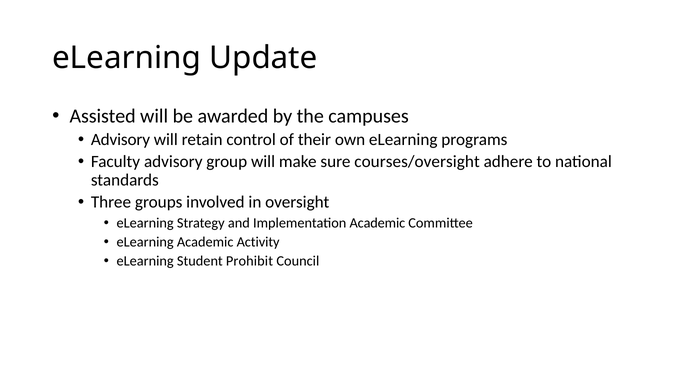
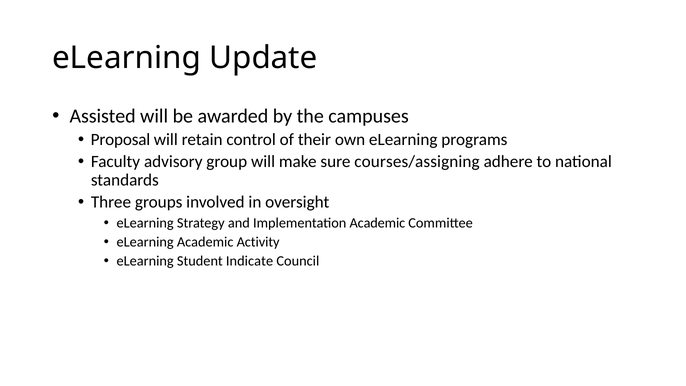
Advisory: Advisory -> Proposal (121, 140)
courses/oversight: courses/oversight -> courses/assigning (417, 162)
Prohibit: Prohibit -> Indicate (249, 261)
